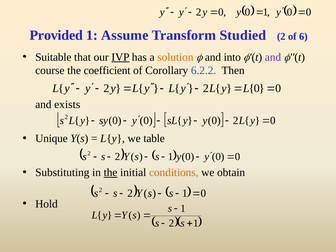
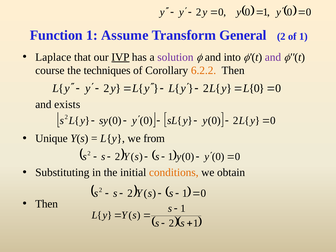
Provided: Provided -> Function (56, 35)
Studied: Studied -> General (243, 35)
of 6: 6 -> 1 (303, 36)
Suitable: Suitable -> Laplace (53, 57)
solution colour: orange -> purple (175, 57)
coefficient: coefficient -> techniques (107, 71)
6.2.2 colour: blue -> orange (204, 71)
table: table -> from (154, 139)
the underline: present -> none (111, 172)
Hold: Hold -> Then (47, 204)
